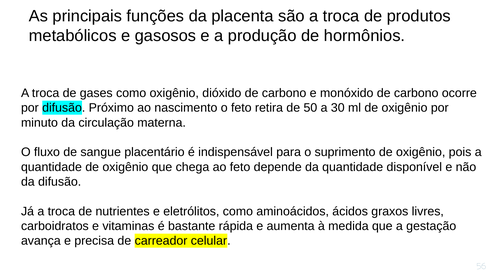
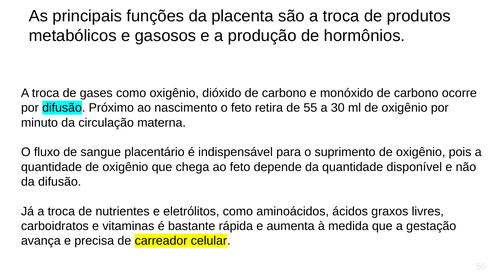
50: 50 -> 55 (310, 108)
